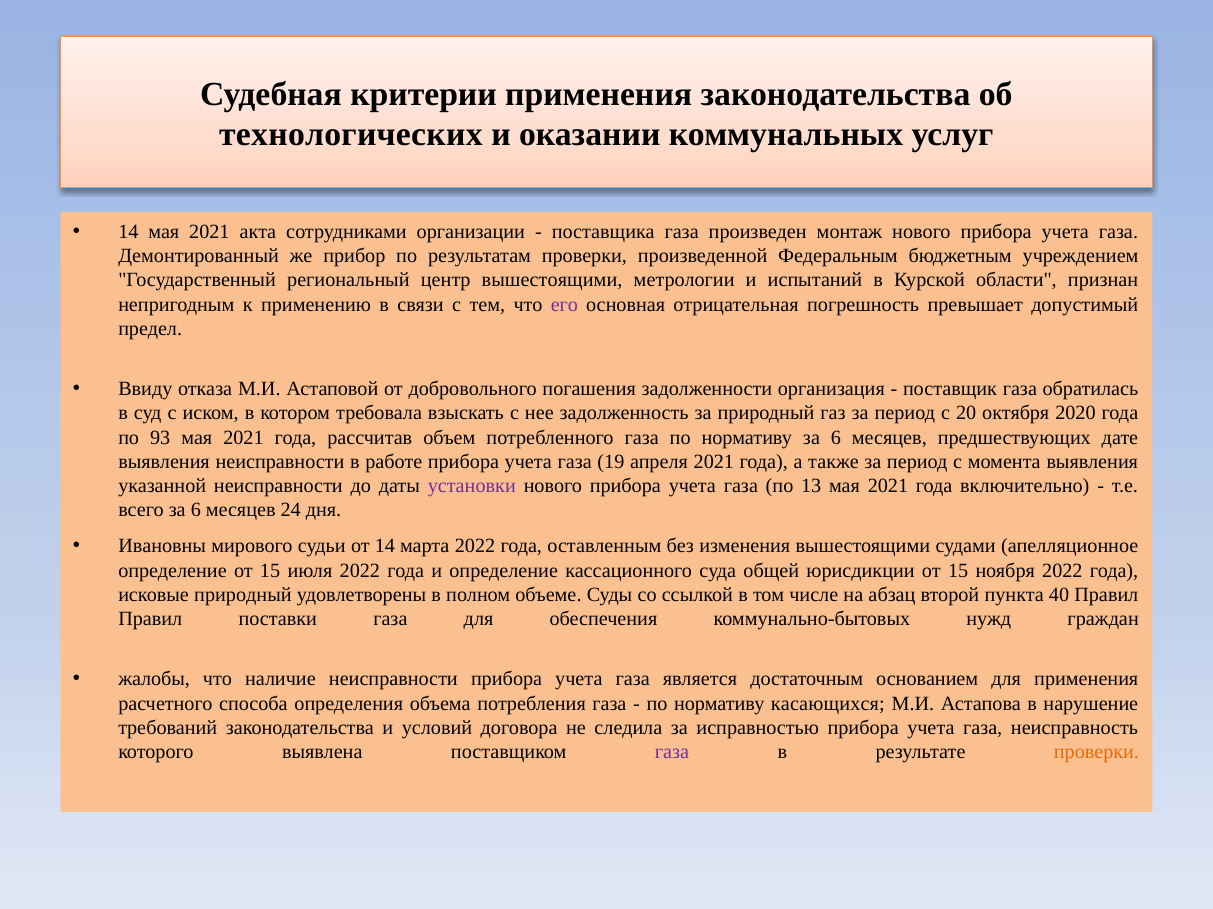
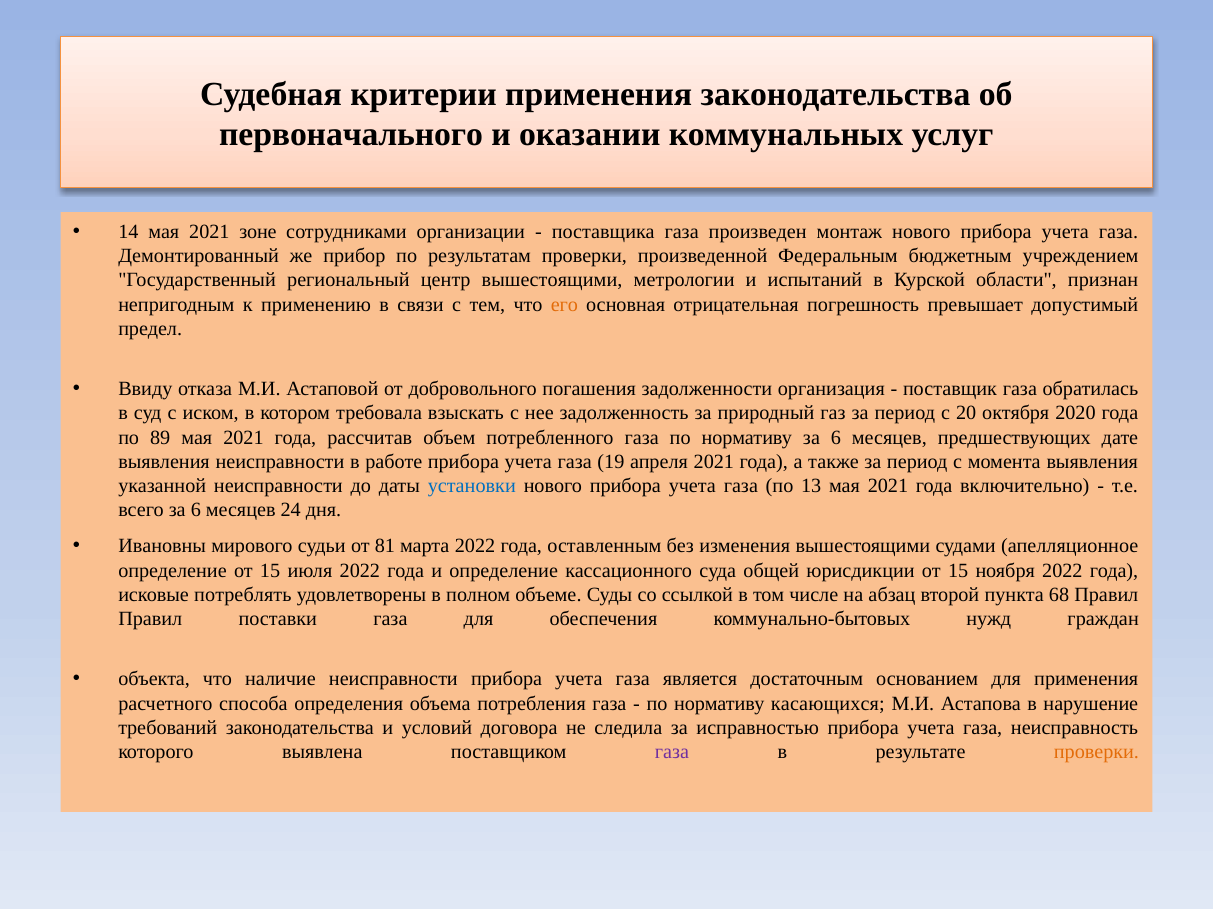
технологических: технологических -> первоначального (351, 135)
акта: акта -> зоне (258, 232)
его colour: purple -> orange (564, 305)
93: 93 -> 89 (160, 438)
установки colour: purple -> blue (472, 486)
от 14: 14 -> 81 (385, 547)
исковые природный: природный -> потреблять (243, 595)
40: 40 -> 68 (1059, 595)
жалобы: жалобы -> объекта (154, 680)
